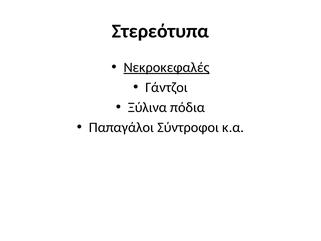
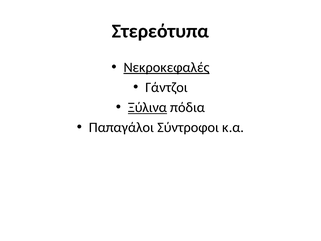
Ξύλινα underline: none -> present (147, 107)
